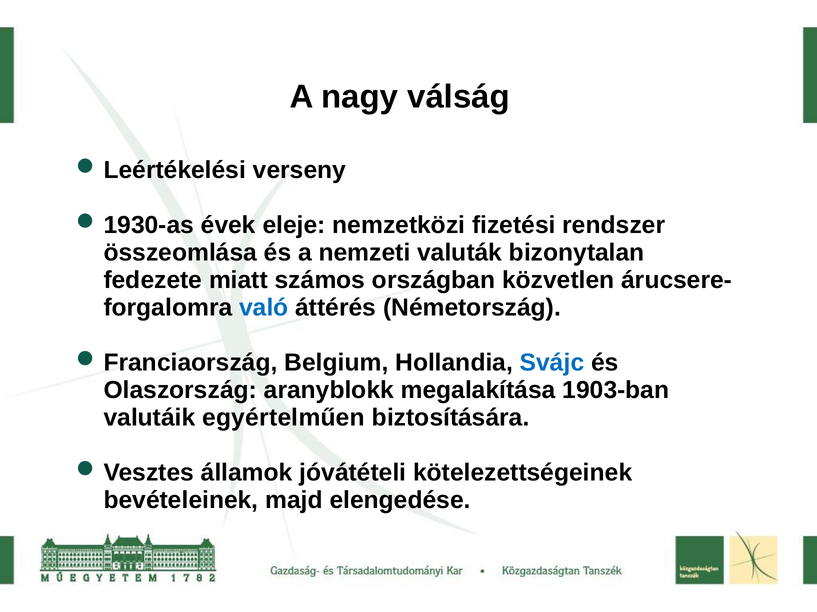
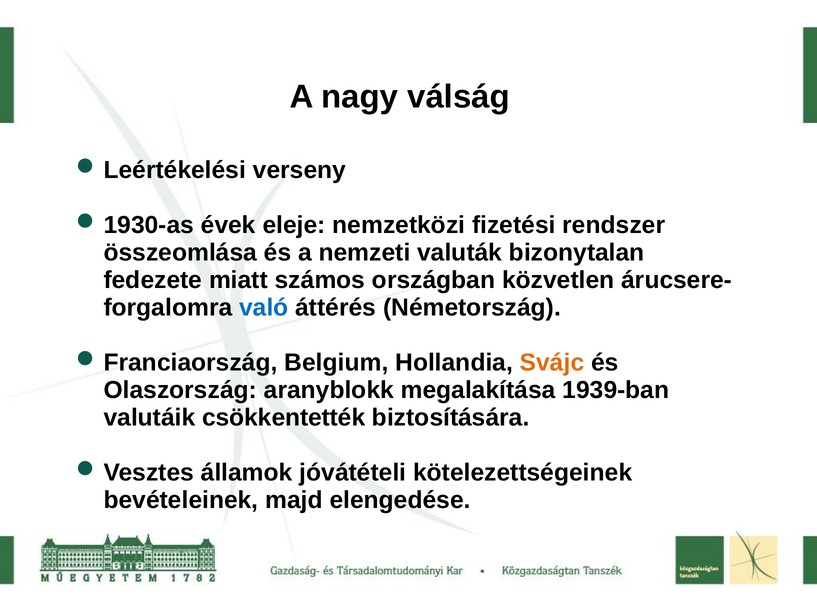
Svájc colour: blue -> orange (552, 363)
1903-ban: 1903-ban -> 1939-ban (616, 390)
egyértelműen: egyértelműen -> csökkentették (284, 418)
